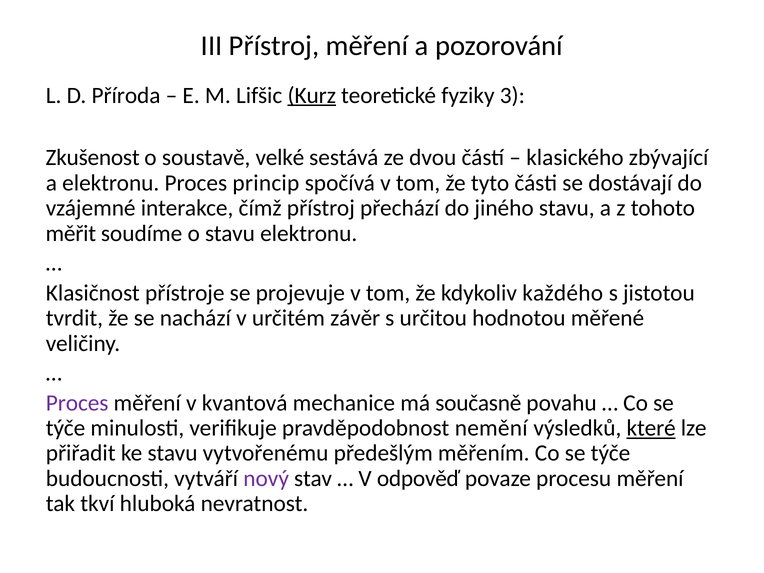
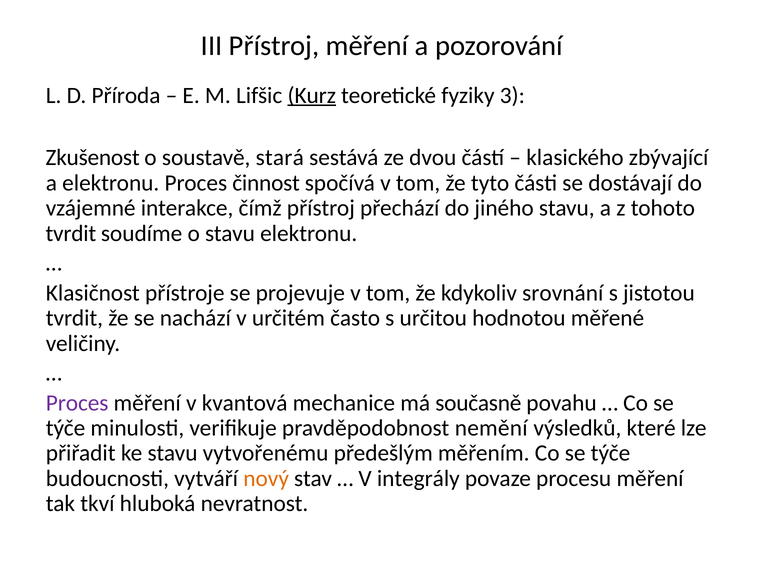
velké: velké -> stará (280, 158)
princip: princip -> činnost (266, 183)
měřit: měřit -> tvrdit (71, 233)
každého: každého -> srovnání (563, 293)
závěr: závěr -> často (355, 318)
které underline: present -> none (651, 428)
nový colour: purple -> orange (266, 478)
odpověď: odpověď -> integrály (418, 478)
